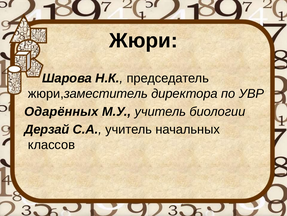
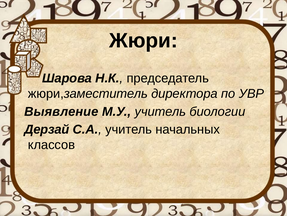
Одарённых: Одарённых -> Выявление (61, 111)
